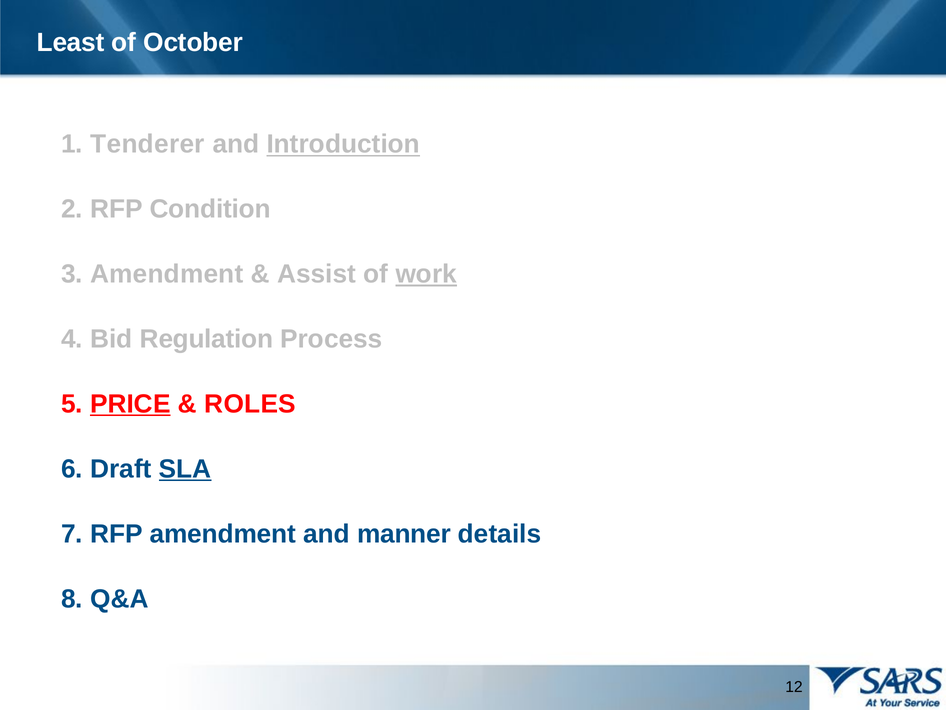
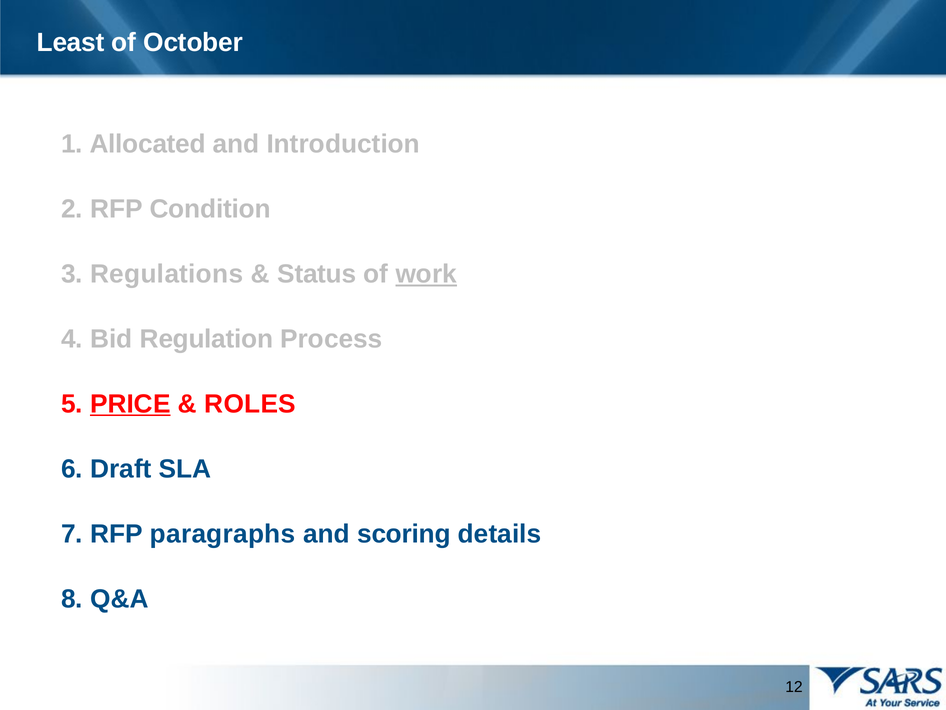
Tenderer: Tenderer -> Allocated (148, 144)
Introduction underline: present -> none (343, 144)
3 Amendment: Amendment -> Regulations (167, 274)
Assist: Assist -> Status (317, 274)
SLA underline: present -> none (185, 469)
RFP amendment: amendment -> paragraphs (223, 534)
manner: manner -> scoring (404, 534)
